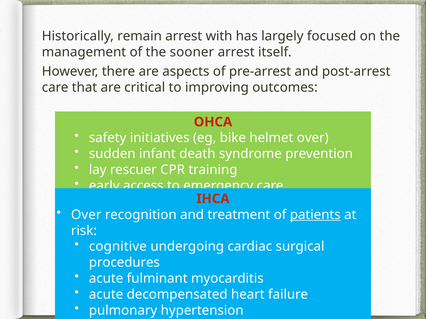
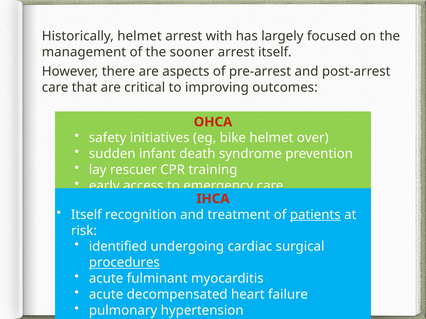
Historically remain: remain -> helmet (140, 36)
Over: Over -> Itself (86, 215)
cognitive: cognitive -> identified (118, 247)
procedures underline: none -> present (124, 263)
